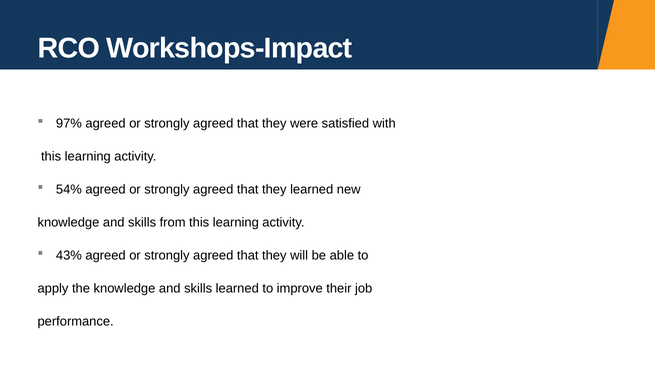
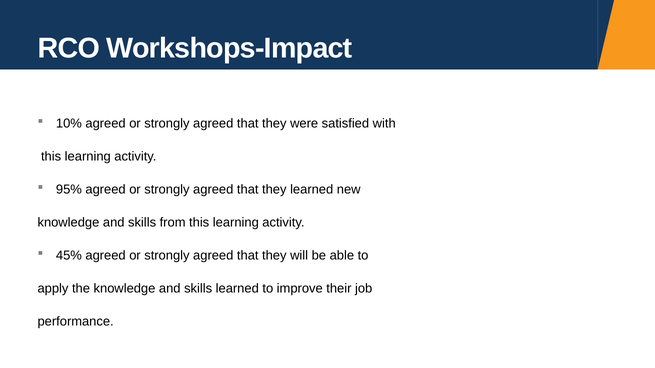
97%: 97% -> 10% (69, 124)
54%: 54% -> 95% (69, 190)
43%: 43% -> 45% (69, 256)
